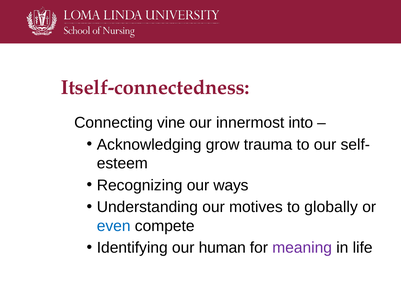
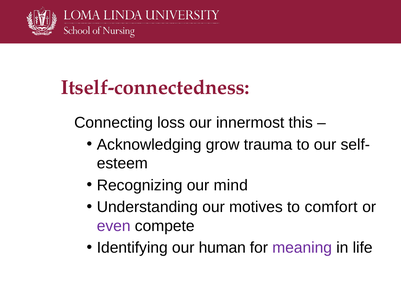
vine: vine -> loss (171, 123)
into: into -> this (301, 123)
ways: ways -> mind (231, 185)
globally: globally -> comfort (331, 207)
even colour: blue -> purple (114, 226)
